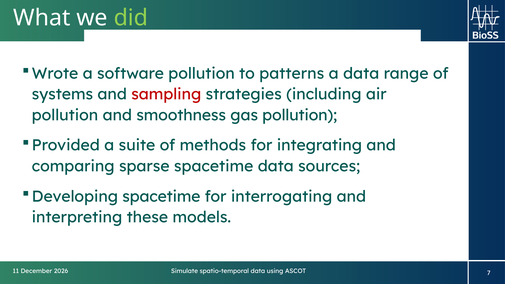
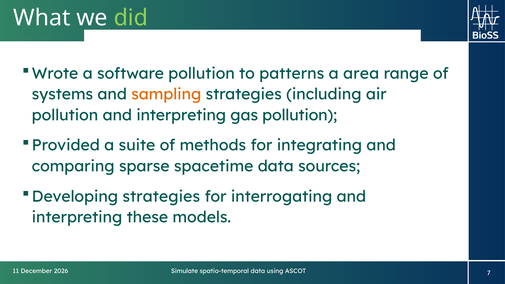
a data: data -> area (361, 73)
sampling colour: red -> orange (166, 94)
pollution and smoothness: smoothness -> interpreting (181, 115)
Developing spacetime: spacetime -> strategies (161, 197)
